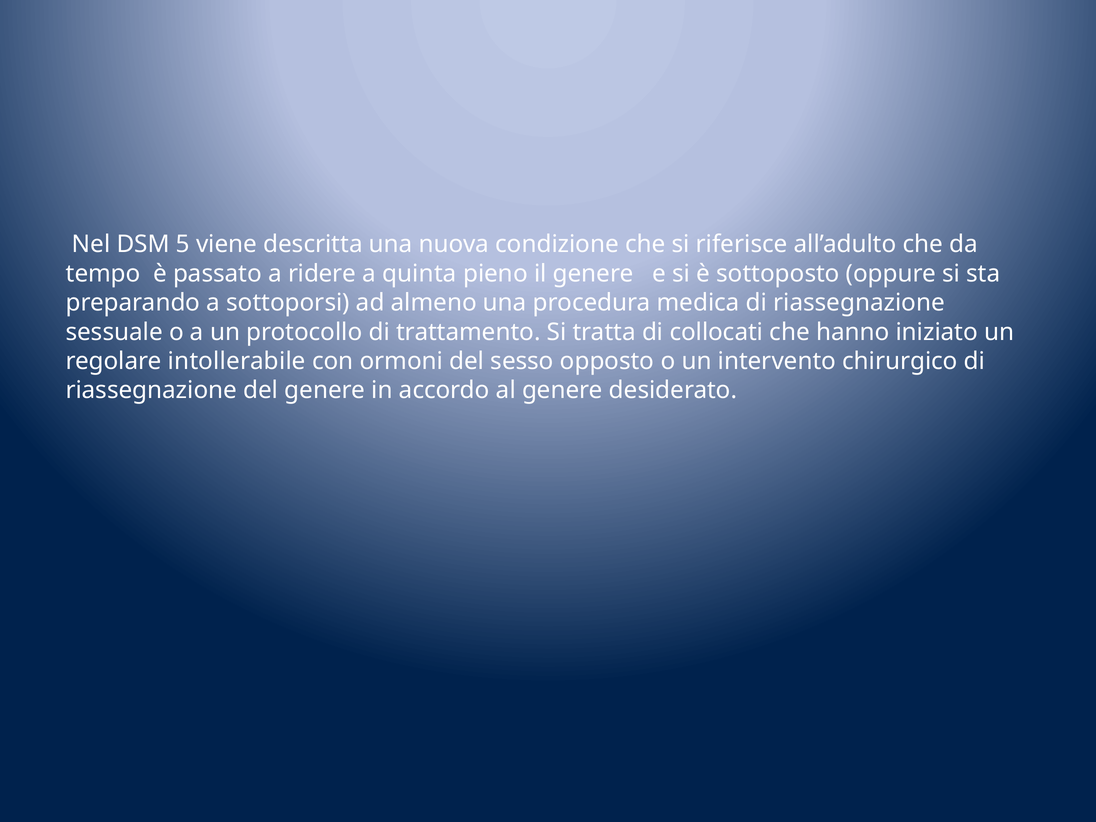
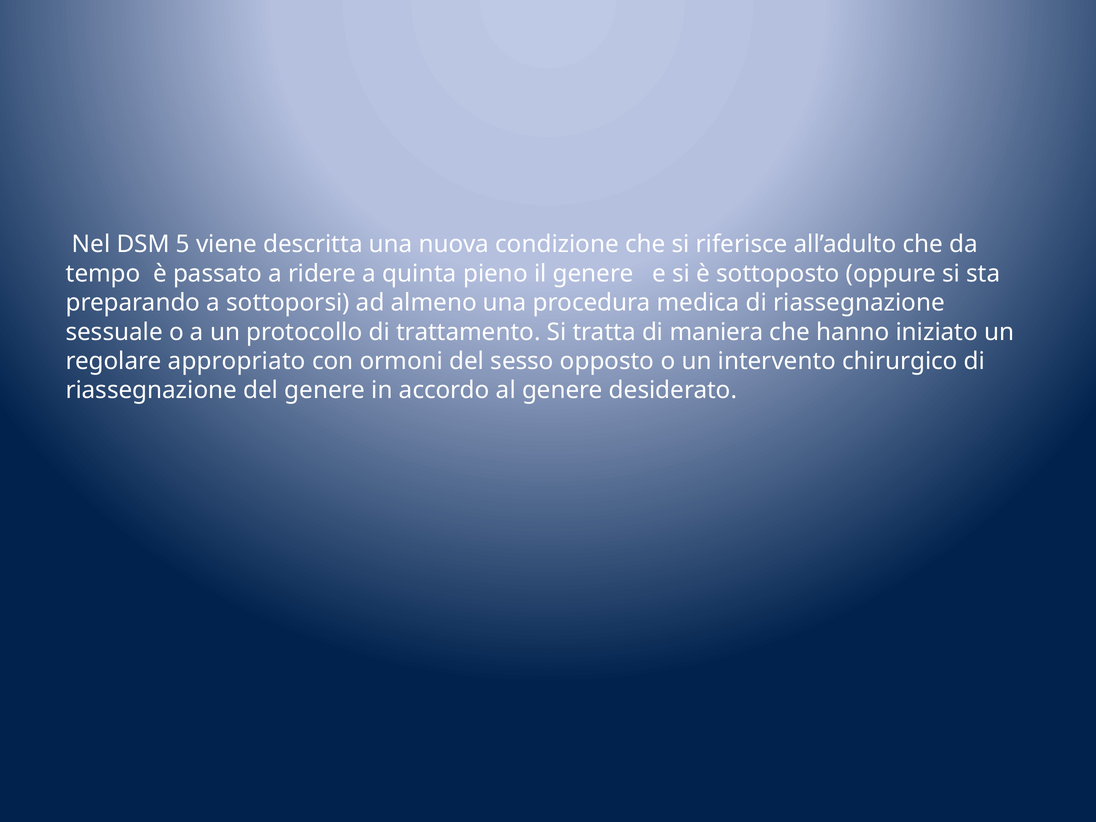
collocati: collocati -> maniera (716, 332)
intollerabile: intollerabile -> appropriato (237, 361)
